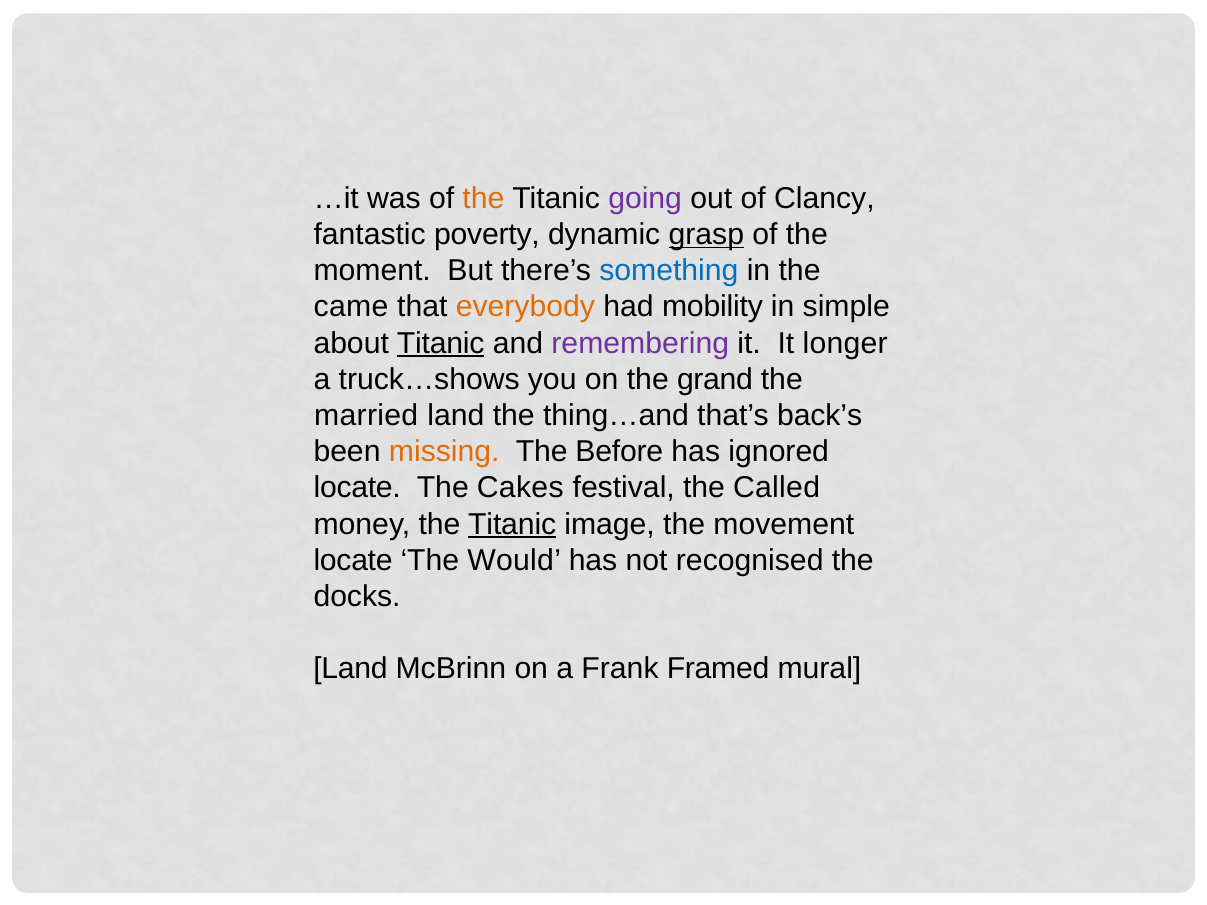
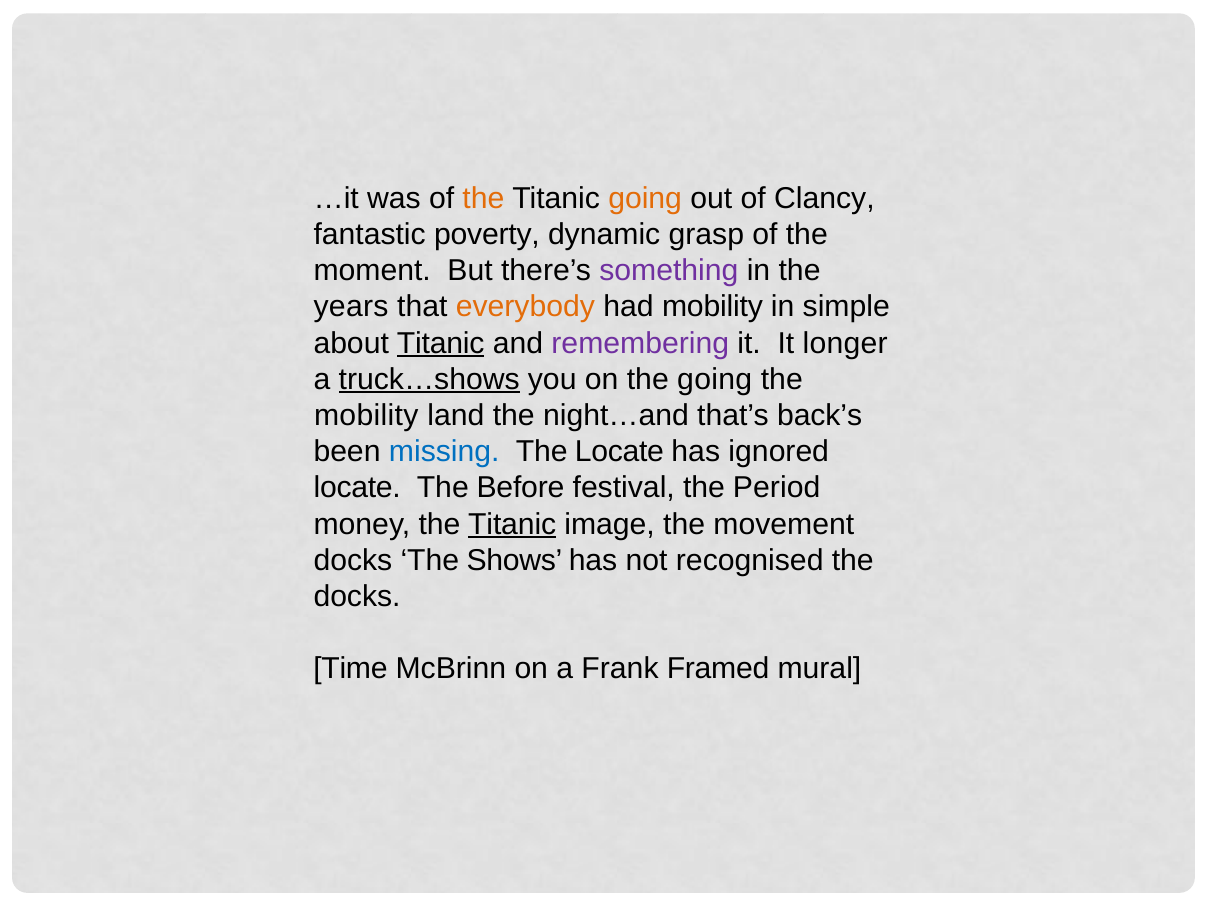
going colour: purple -> orange (645, 198)
grasp underline: present -> none (706, 235)
something colour: blue -> purple (669, 271)
came: came -> years (351, 307)
truck…shows underline: none -> present (429, 379)
the grand: grand -> going (715, 379)
married: married -> mobility (366, 416)
thing…and: thing…and -> night…and (616, 416)
missing colour: orange -> blue (444, 452)
The Before: Before -> Locate (619, 452)
Cakes: Cakes -> Before (520, 488)
Called: Called -> Period (777, 488)
locate: locate -> docks (353, 561)
Would: Would -> Shows (514, 561)
Land: Land -> Time (351, 669)
